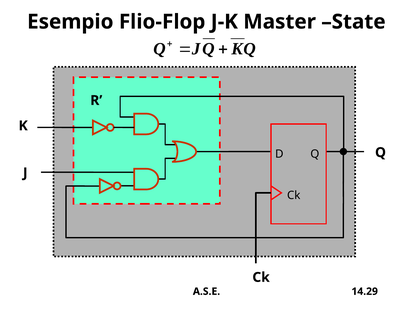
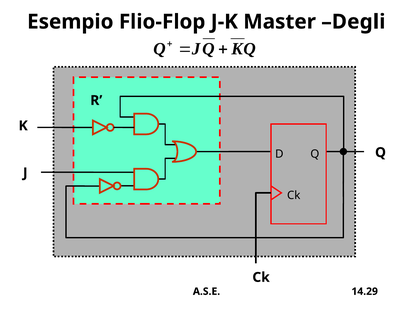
State: State -> Degli (353, 22)
